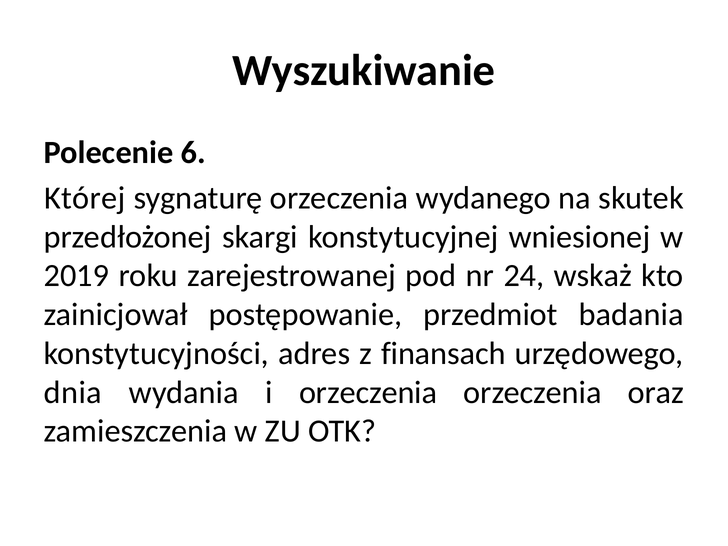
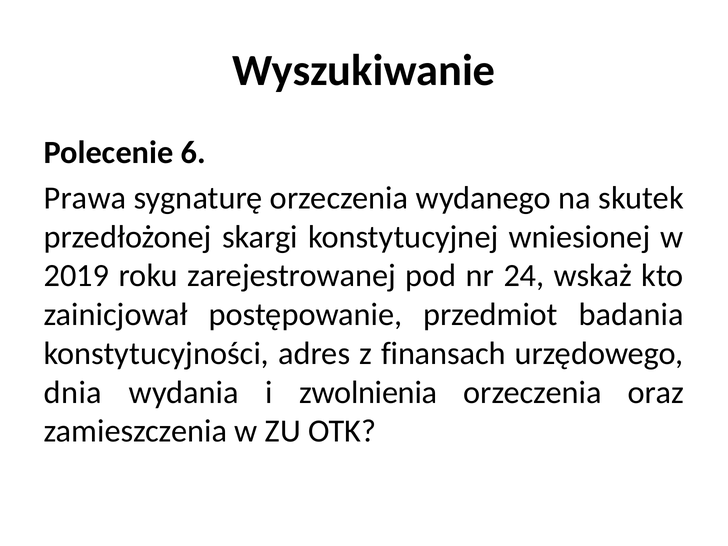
Której: Której -> Prawa (85, 198)
i orzeczenia: orzeczenia -> zwolnienia (368, 392)
